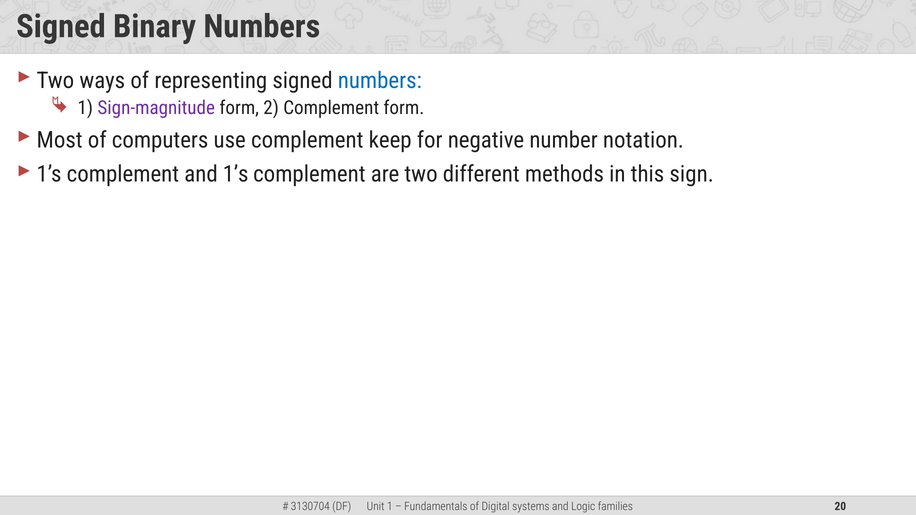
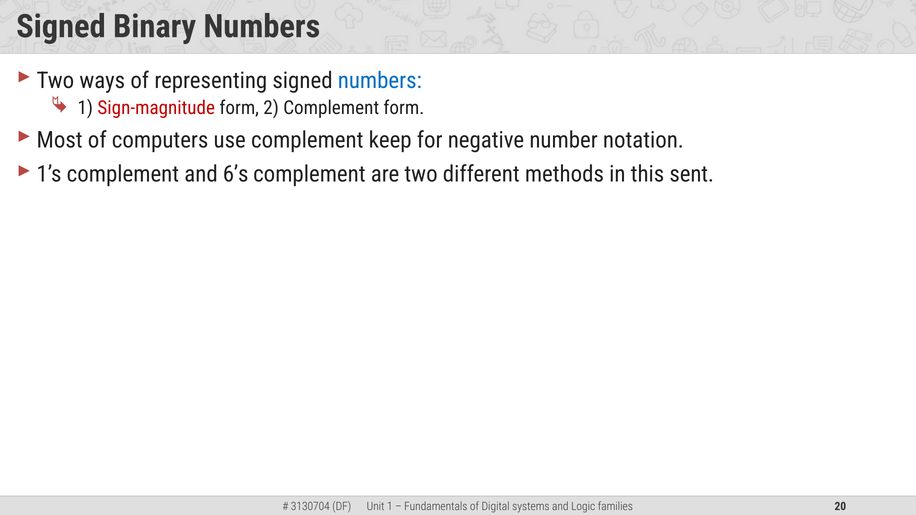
Sign-magnitude colour: purple -> red (156, 108)
and 1’s: 1’s -> 6’s (236, 174)
sign: sign -> sent (692, 174)
